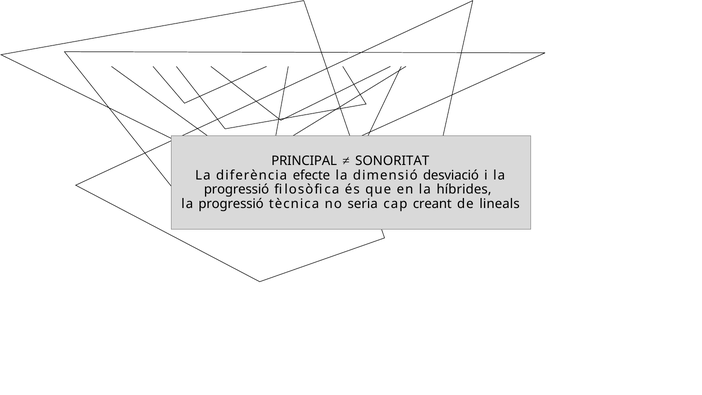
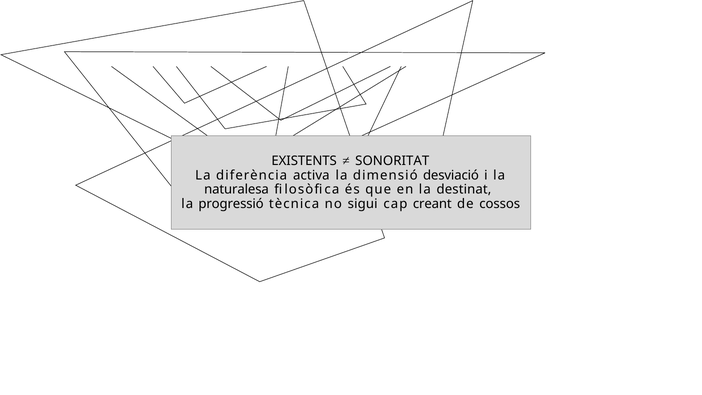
PRINCIPAL: PRINCIPAL -> EXISTENTS (304, 161)
efecte: efecte -> activa (311, 175)
progressió: progressió -> naturalesa (236, 189)
híbrides: híbrides -> destinat (464, 189)
seria: seria -> sigui (363, 204)
lineals: lineals -> cossos (500, 204)
